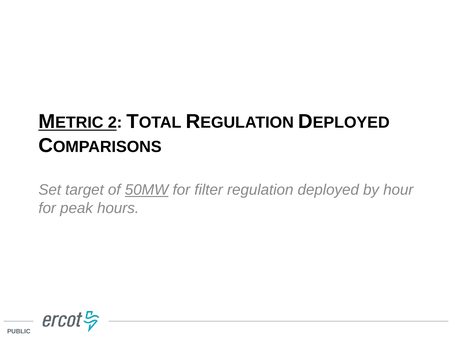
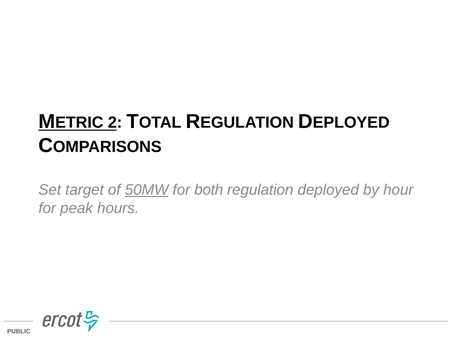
filter: filter -> both (209, 190)
